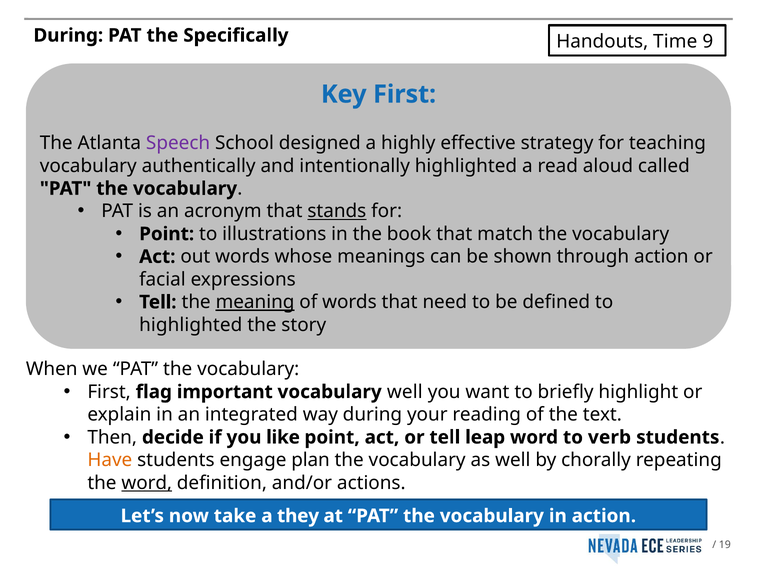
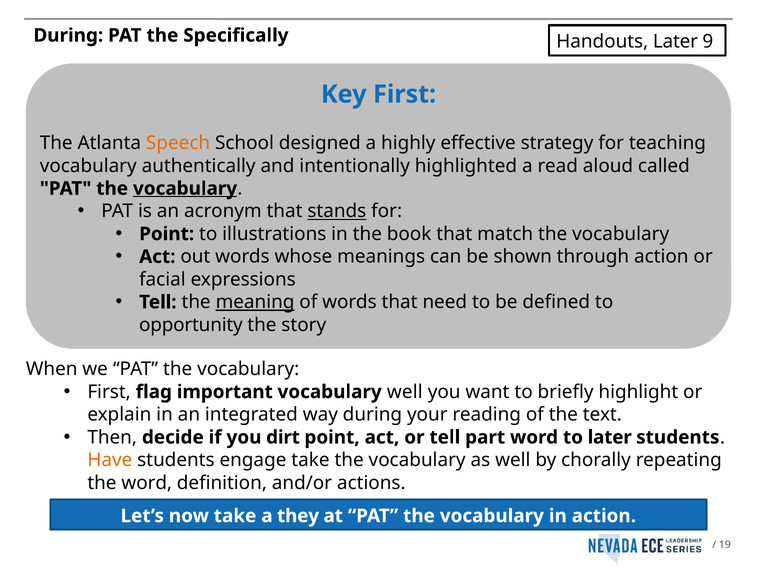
Handouts Time: Time -> Later (675, 42)
Speech colour: purple -> orange (178, 143)
vocabulary underline: none -> present (185, 188)
highlighted: highlighted -> opportunity (191, 325)
like: like -> dirt (283, 437)
leap: leap -> part (485, 437)
to verb: verb -> later (610, 437)
engage plan: plan -> take (310, 460)
word underline: present -> none (147, 483)
